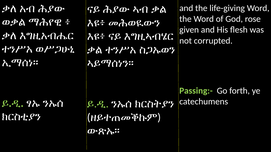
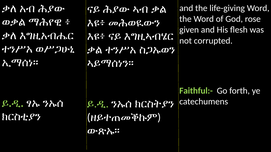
Passing:-: Passing:- -> Faithful:- (196, 91)
